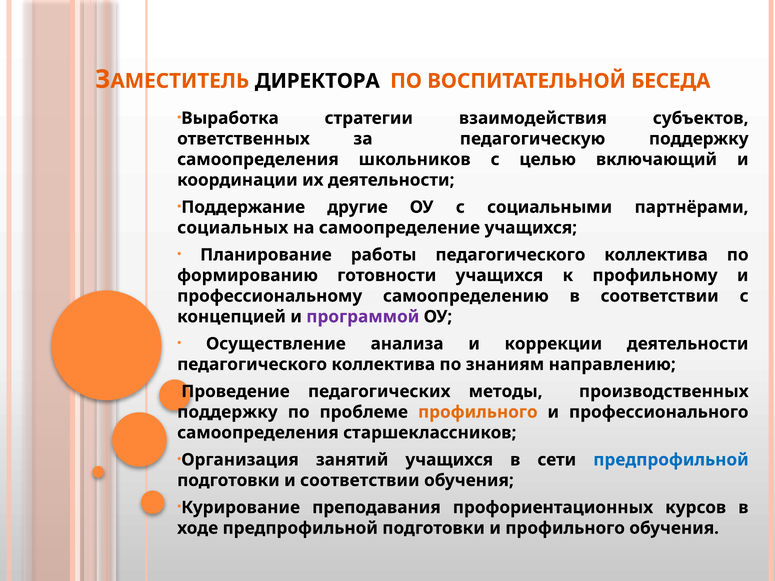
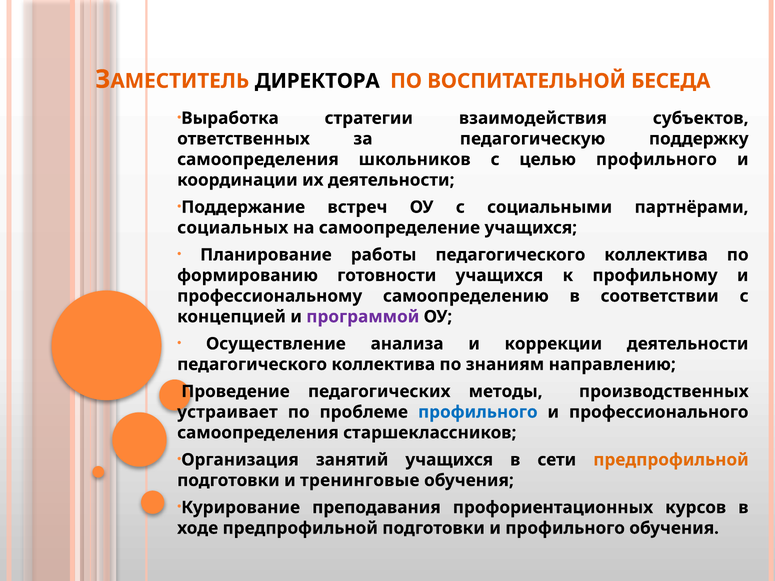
целью включающий: включающий -> профильного (656, 159)
другие: другие -> встреч (357, 207)
поддержку: поддержку -> устраивает (227, 412)
профильного colour: orange -> blue (478, 412)
предпрофильной colour: blue -> orange (671, 460)
и соответствии: соответствии -> тренинговые (360, 481)
